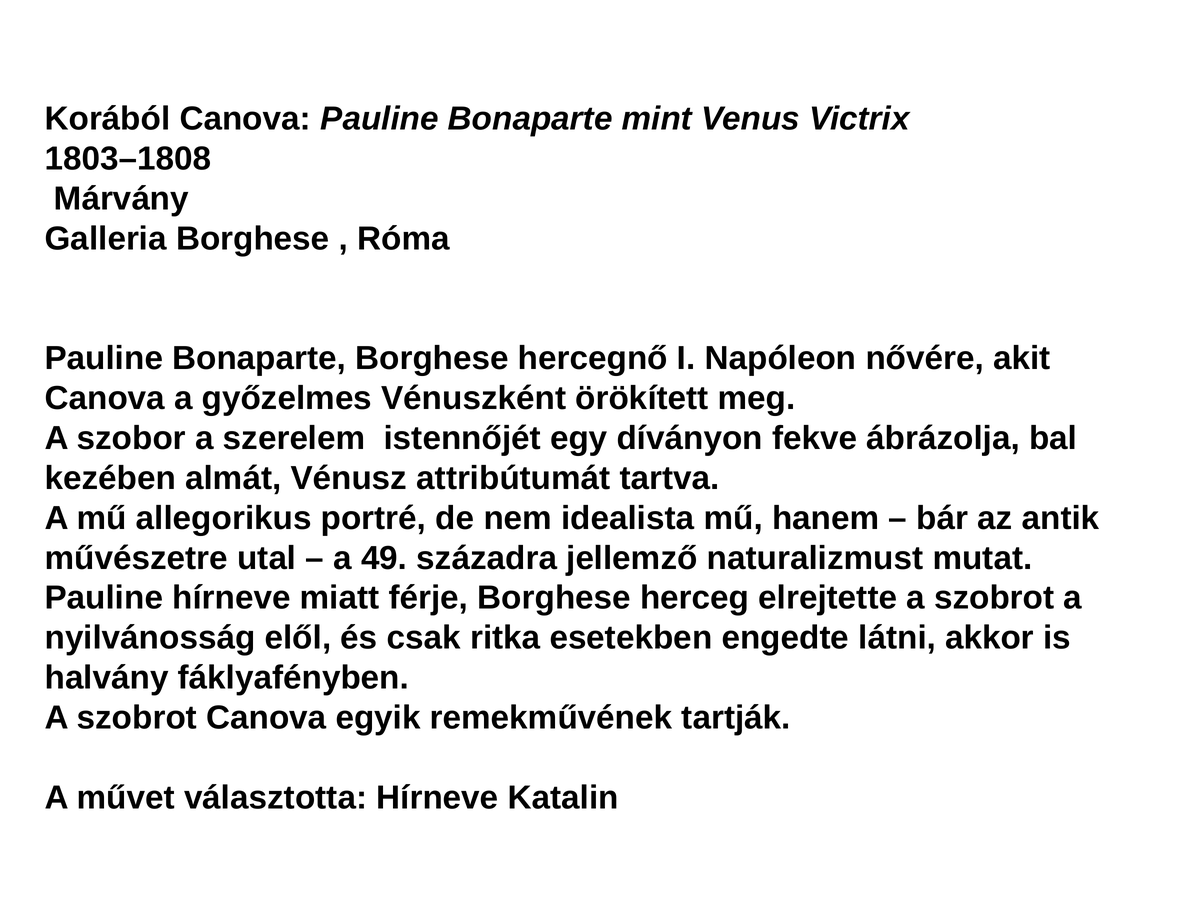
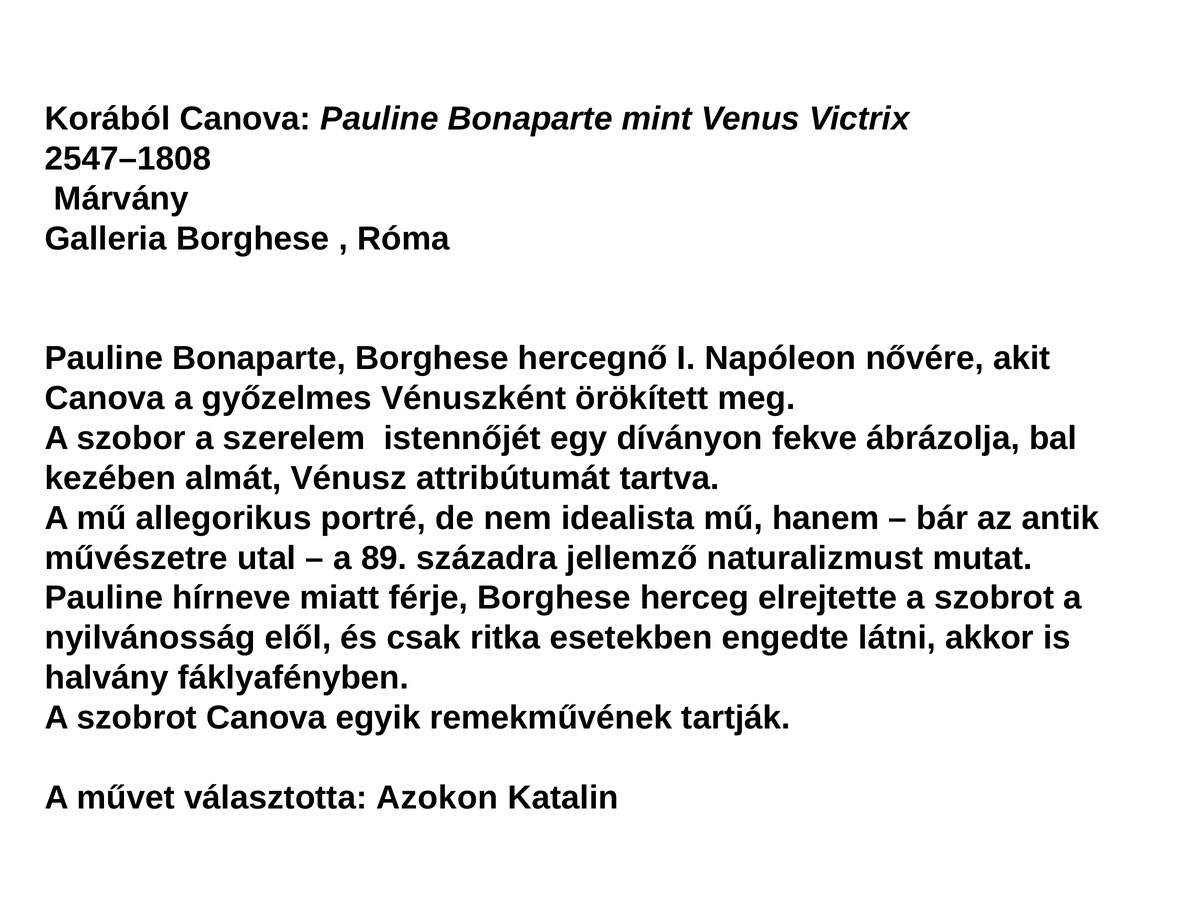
1803–1808: 1803–1808 -> 2547–1808 (128, 159)
49: 49 -> 89 (384, 558)
választotta Hírneve: Hírneve -> Azokon (437, 797)
